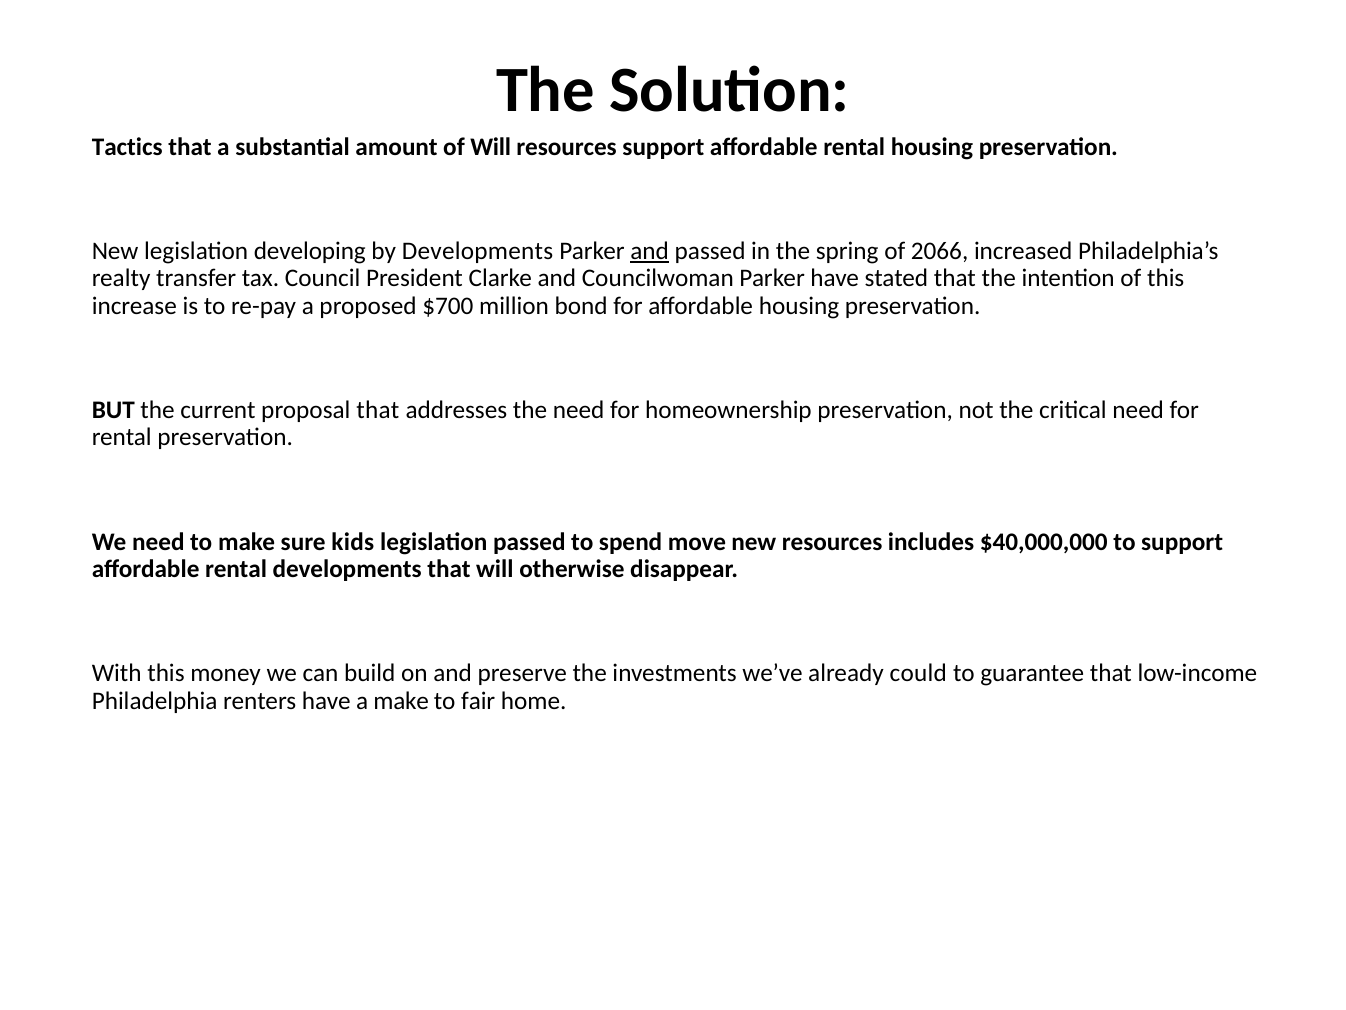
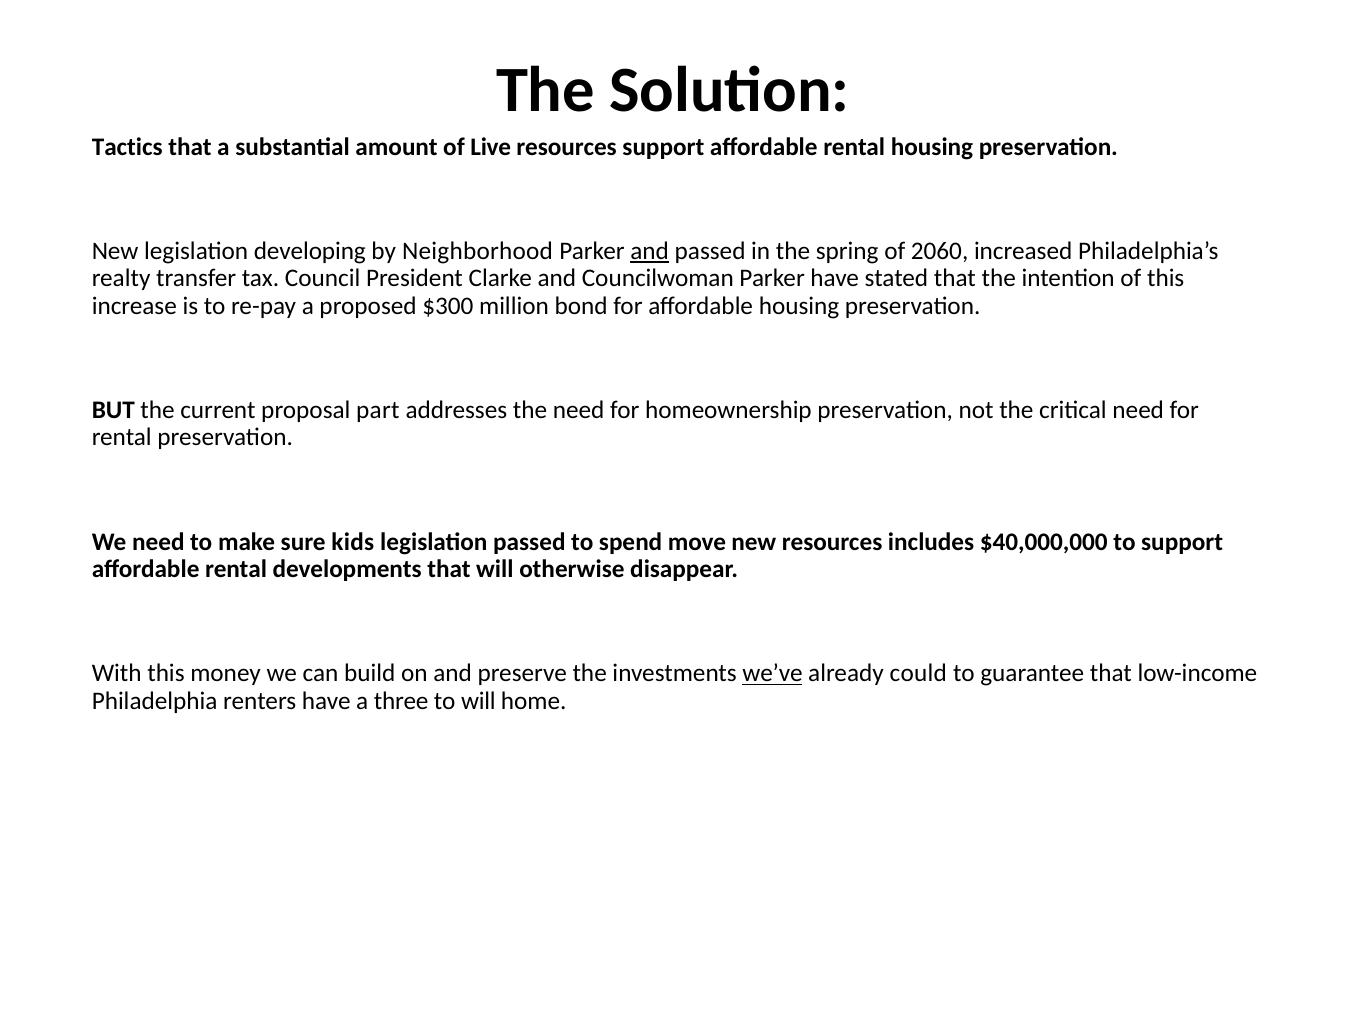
of Will: Will -> Live (491, 147)
by Developments: Developments -> Neighborhood (478, 251)
2066: 2066 -> 2060 (940, 251)
$700: $700 -> $300 (448, 306)
proposal that: that -> part (378, 410)
we’ve underline: none -> present (773, 673)
a make: make -> three (401, 700)
to fair: fair -> will (478, 700)
